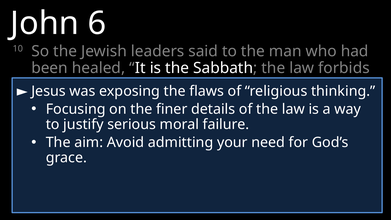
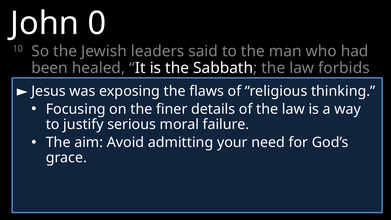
6: 6 -> 0 (97, 23)
